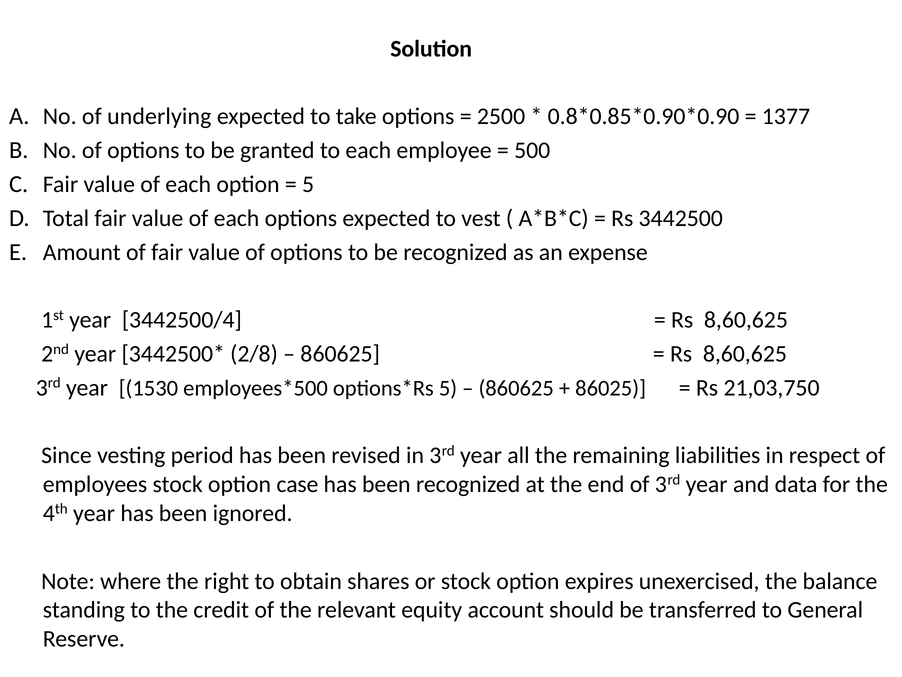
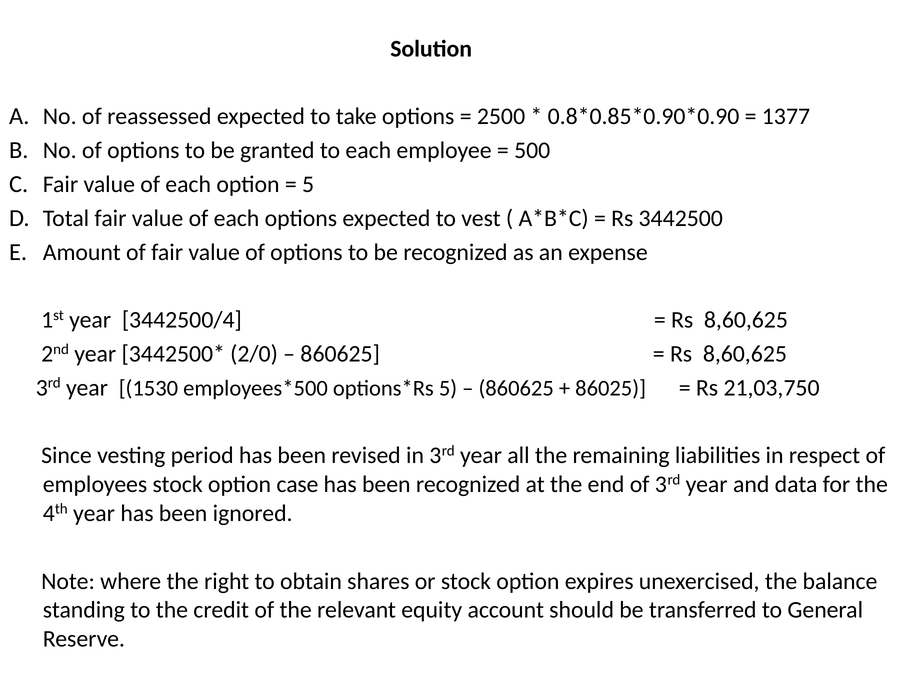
underlying: underlying -> reassessed (159, 116)
2/8: 2/8 -> 2/0 (254, 354)
